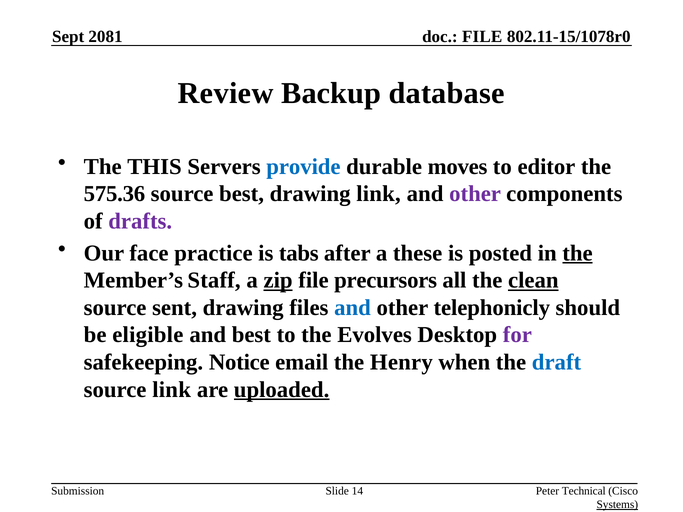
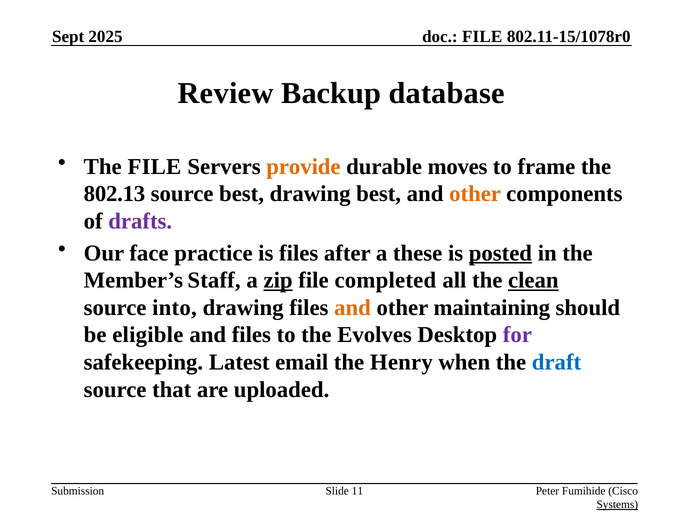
2081: 2081 -> 2025 (106, 37)
The THIS: THIS -> FILE (154, 167)
provide colour: blue -> orange (303, 167)
editor: editor -> frame (546, 167)
575.36: 575.36 -> 802.13 (114, 194)
drawing link: link -> best (379, 194)
other colour: purple -> orange (475, 194)
is tabs: tabs -> files (299, 253)
posted underline: none -> present (500, 253)
the underline: present -> none (578, 253)
precursors: precursors -> completed (385, 281)
sent: sent -> into (174, 308)
and colour: blue -> orange (352, 308)
telephonicly: telephonicly -> maintaining (492, 308)
and best: best -> files (251, 335)
Notice: Notice -> Latest (239, 362)
source link: link -> that (172, 390)
uploaded underline: present -> none (282, 390)
14: 14 -> 11 (357, 491)
Technical: Technical -> Fumihide (584, 491)
